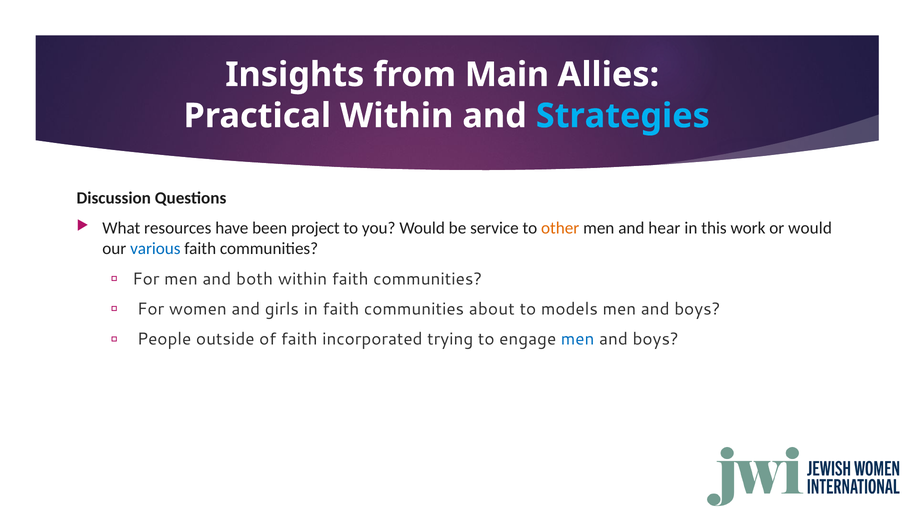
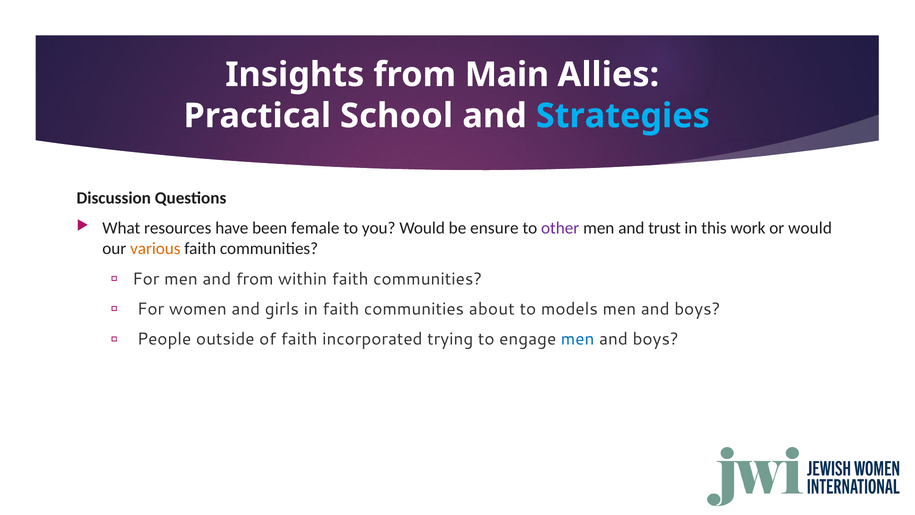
Practical Within: Within -> School (397, 116)
project: project -> female (315, 228)
service: service -> ensure (494, 228)
other colour: orange -> purple (560, 228)
hear: hear -> trust (665, 228)
various colour: blue -> orange (155, 249)
and both: both -> from (255, 279)
